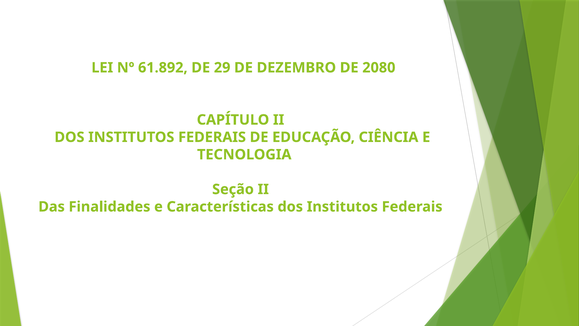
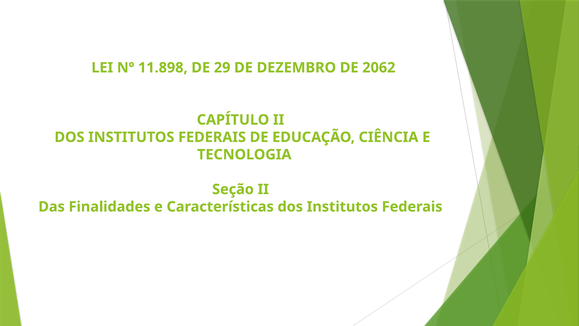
61.892: 61.892 -> 11.898 (163, 68)
2080: 2080 -> 2062 (379, 68)
